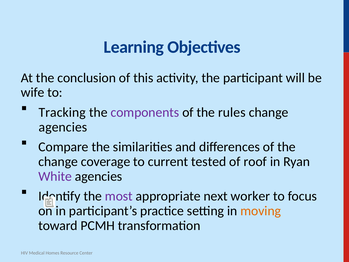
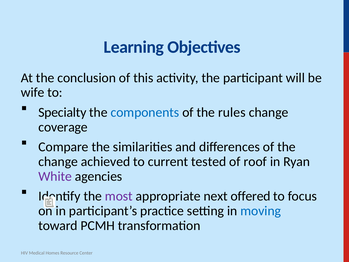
Tracking: Tracking -> Specialty (62, 112)
components colour: purple -> blue (145, 112)
agencies: agencies -> coverage (63, 127)
coverage: coverage -> achieved (106, 161)
worker: worker -> offered (251, 196)
moving colour: orange -> blue (261, 211)
